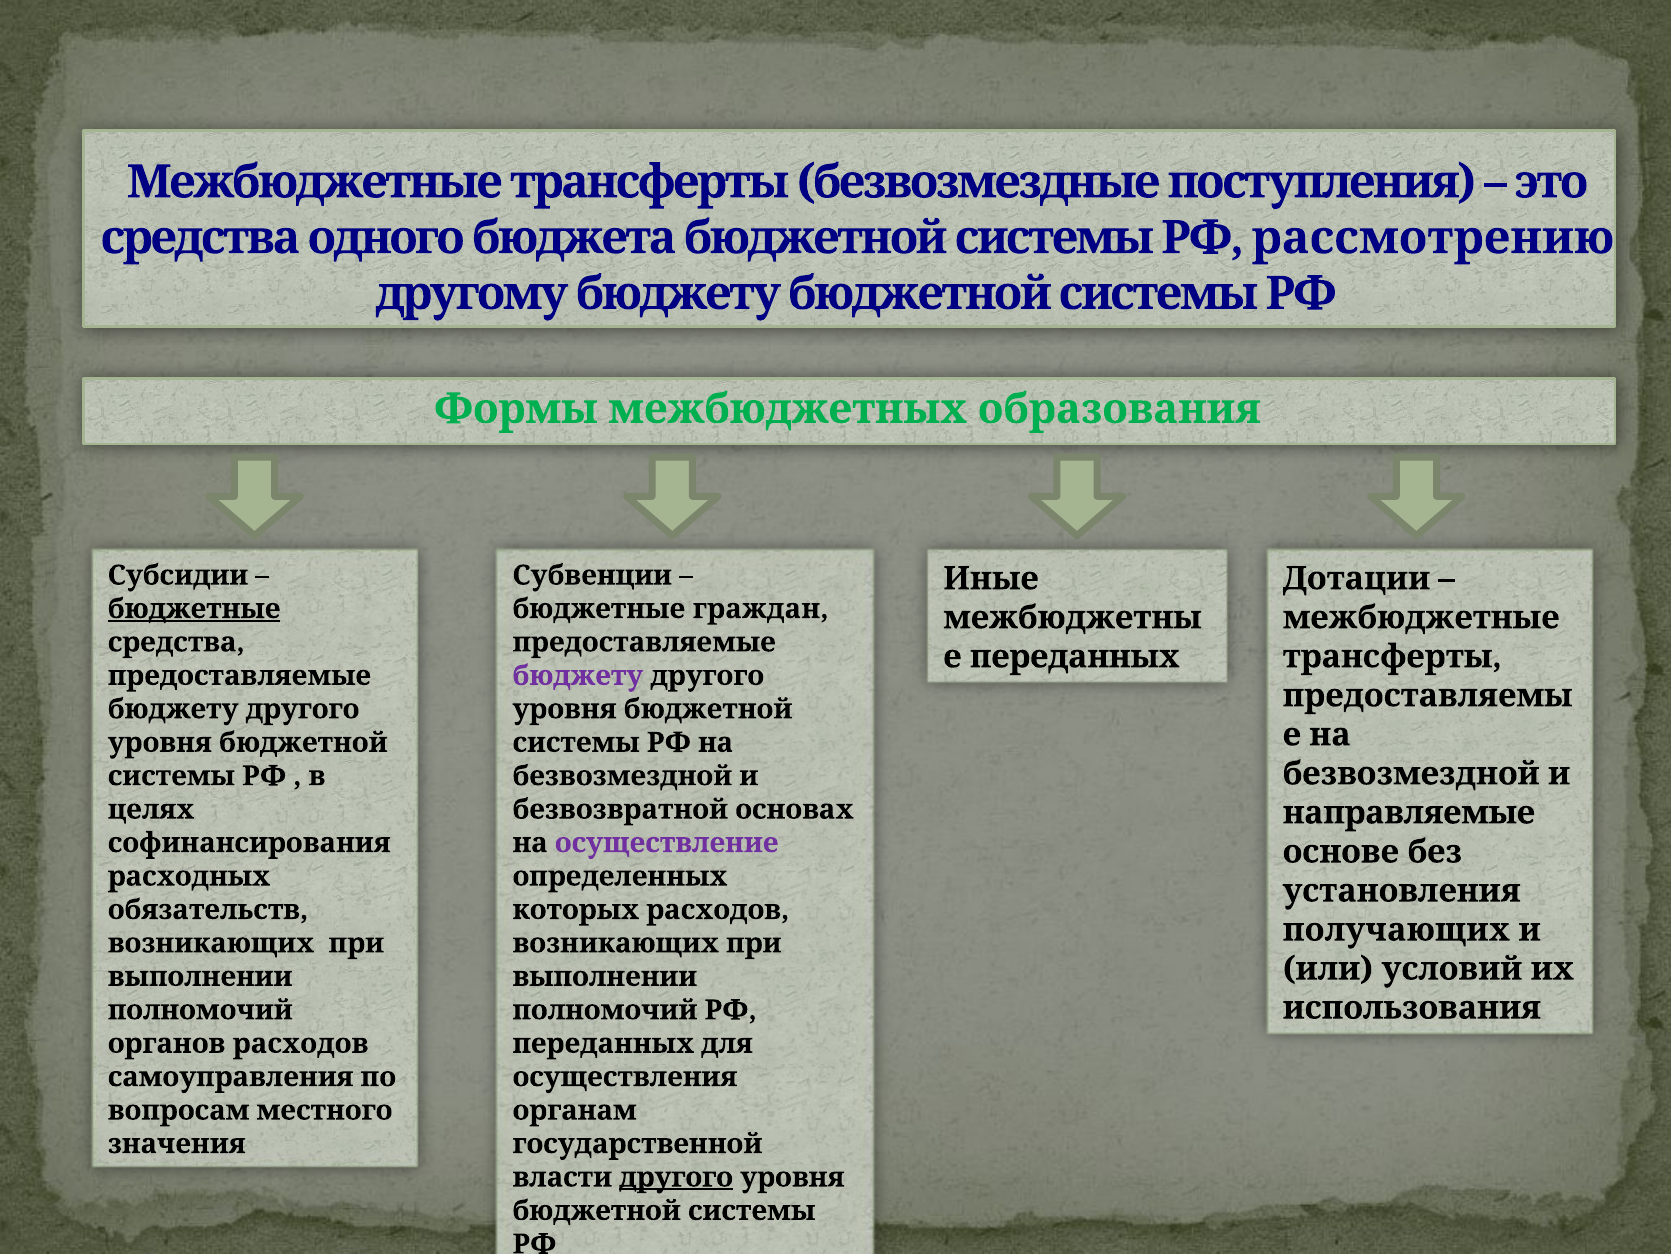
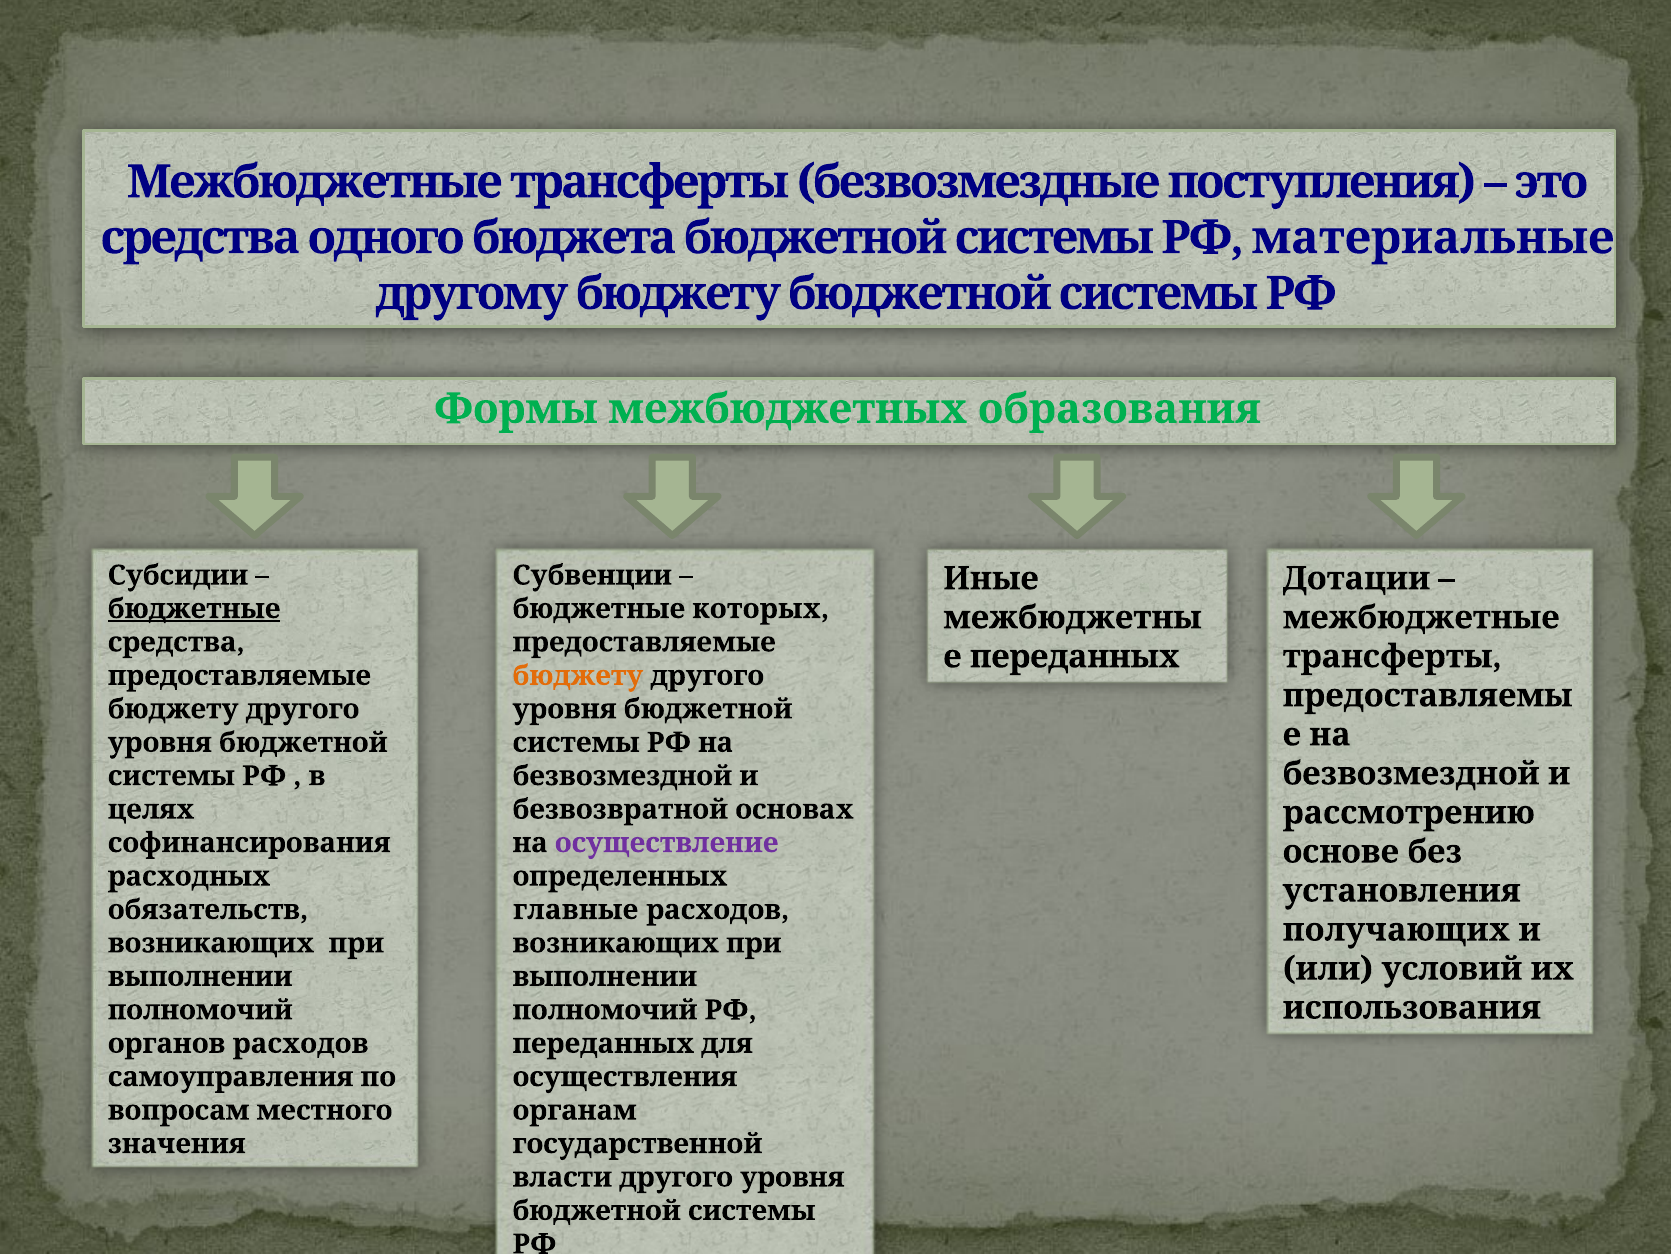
рассмотрению: рассмотрению -> материальные (1433, 238)
граждан: граждан -> которых (761, 608)
бюджету colour: purple -> orange (578, 675)
направляемые: направляемые -> рассмотрению (1409, 812)
которых: которых -> главные (576, 909)
другого underline: present -> none (676, 1177)
